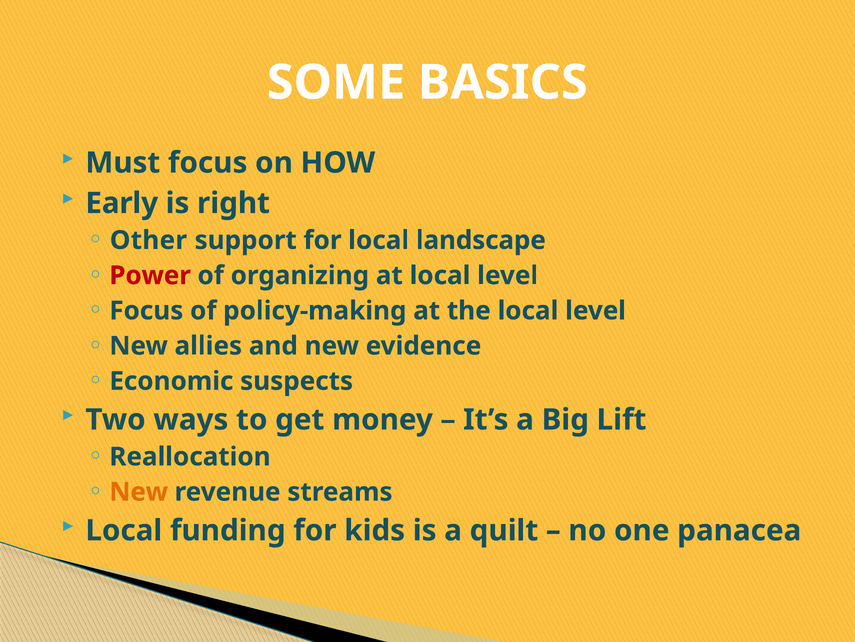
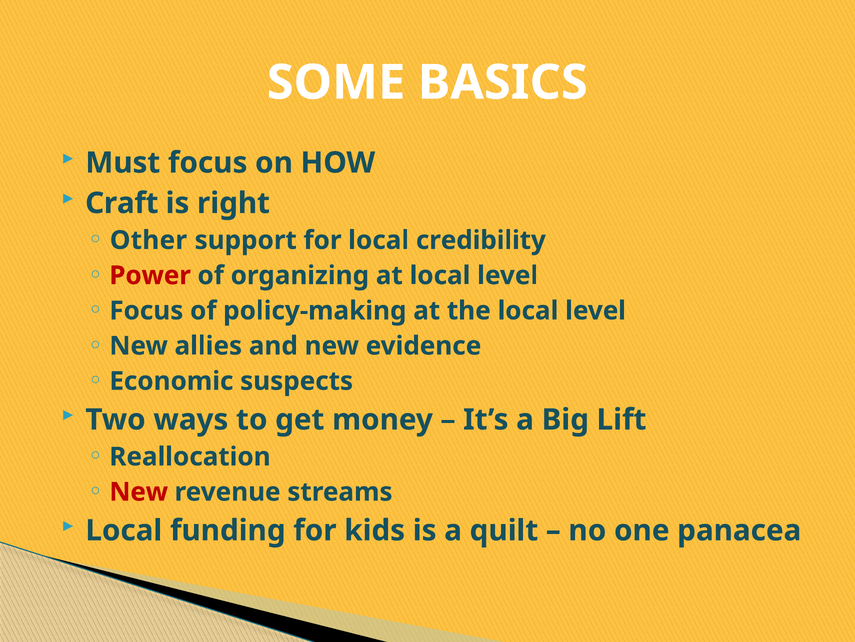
Early: Early -> Craft (122, 203)
landscape: landscape -> credibility (481, 240)
New colour: orange -> red (139, 491)
